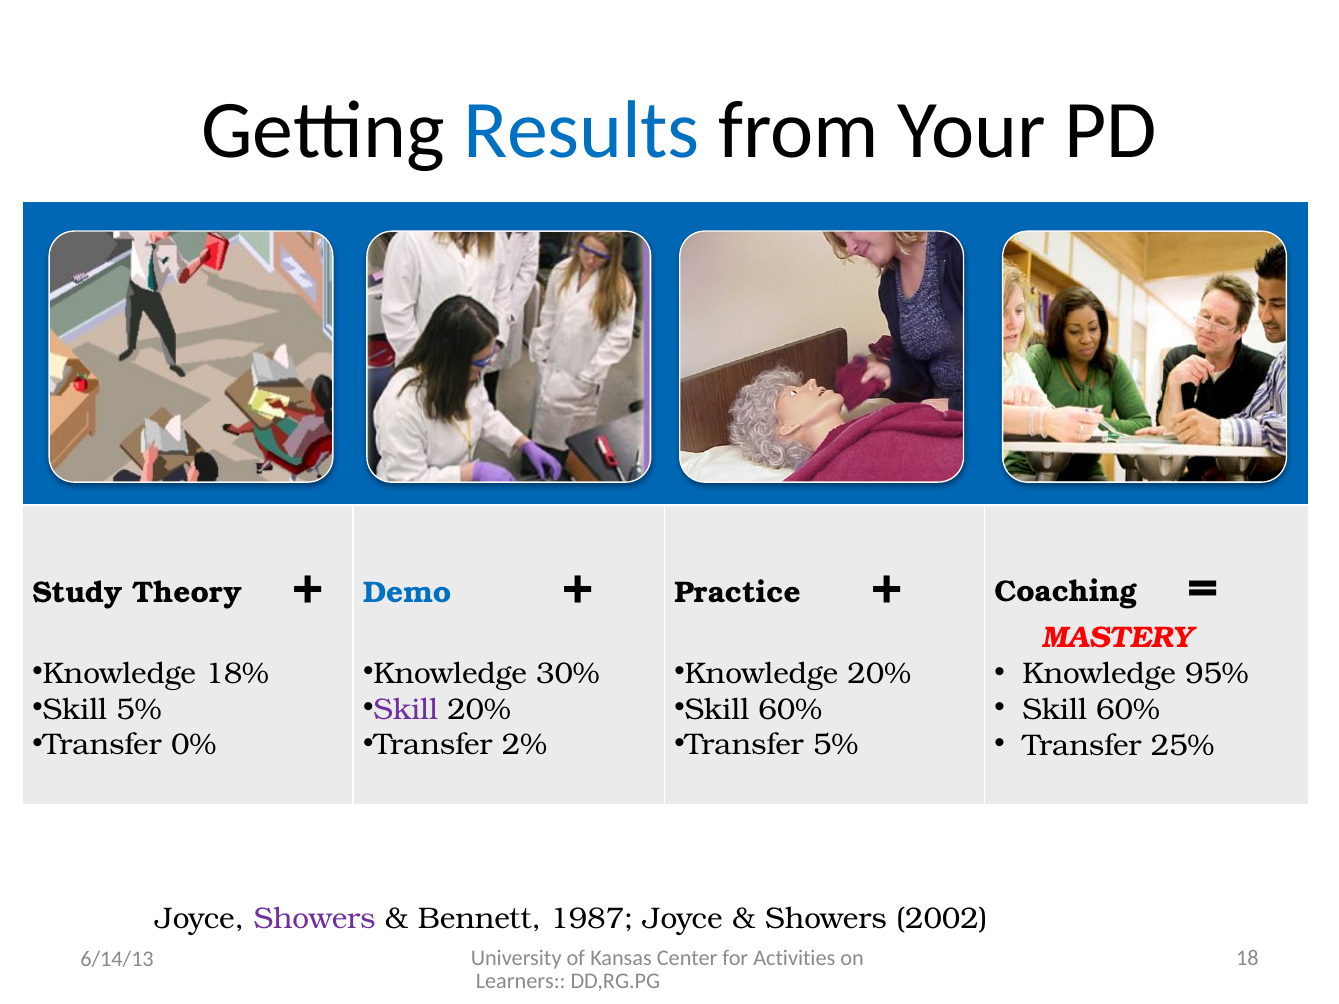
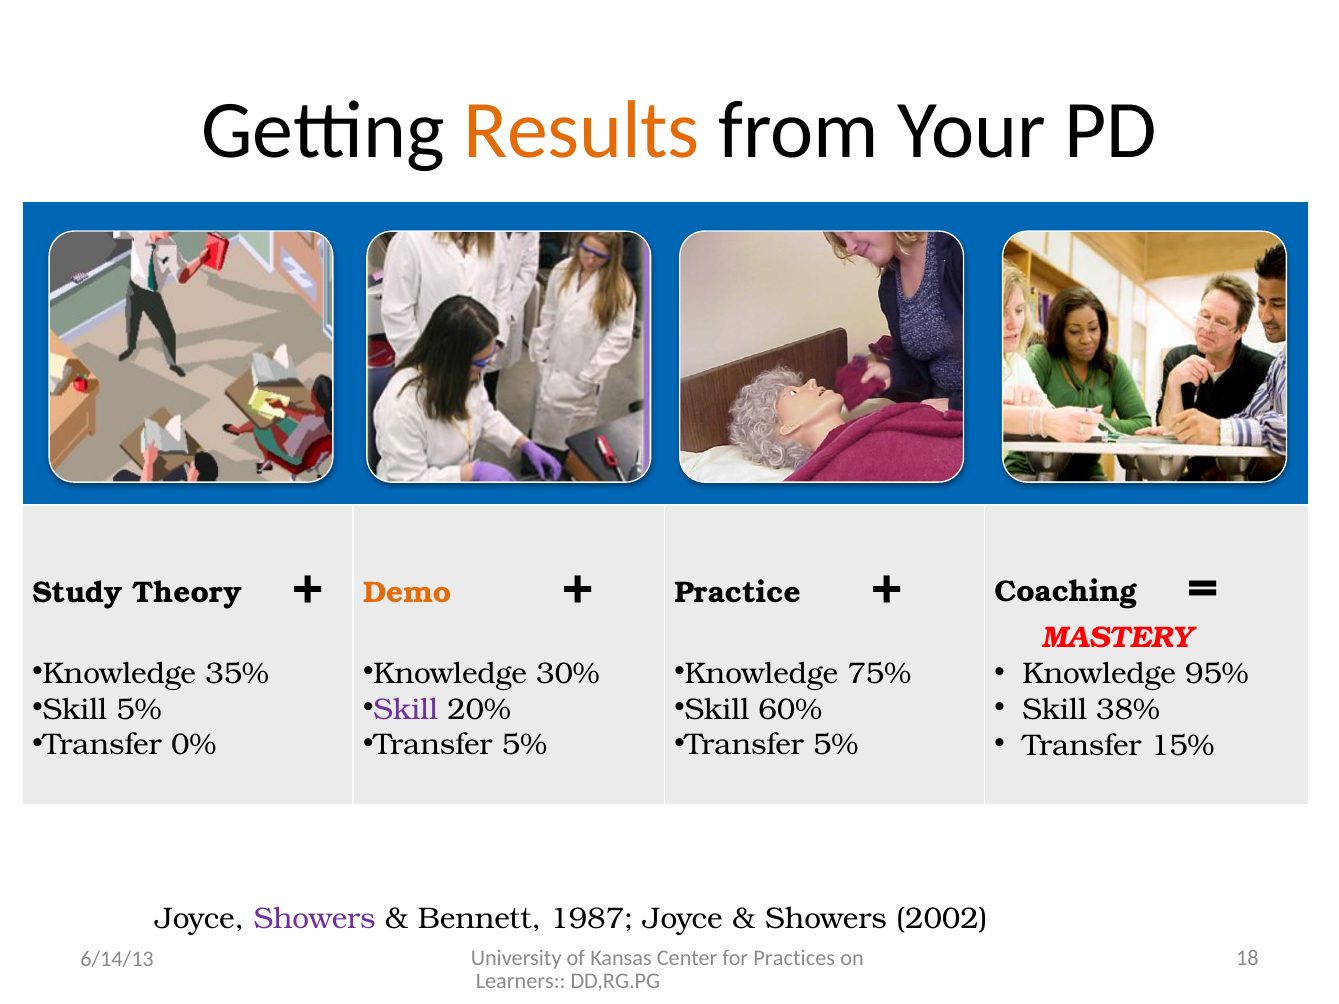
Results colour: blue -> orange (581, 131)
Demo colour: blue -> orange (407, 593)
18%: 18% -> 35% (237, 674)
Knowledge 20%: 20% -> 75% (879, 674)
60%: 60% -> 38% (1128, 710)
2%: 2% -> 5% (525, 745)
25%: 25% -> 15% (1183, 746)
Activities: Activities -> Practices (794, 959)
